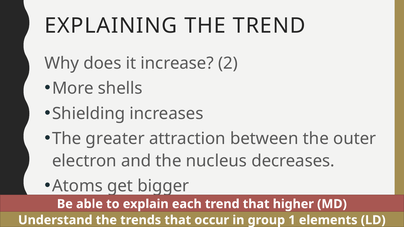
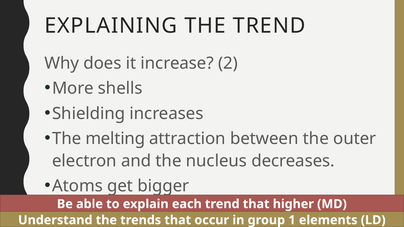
greater: greater -> melting (115, 139)
